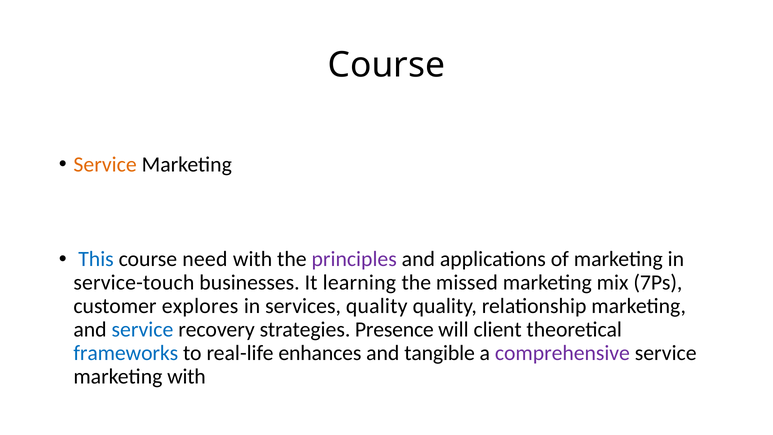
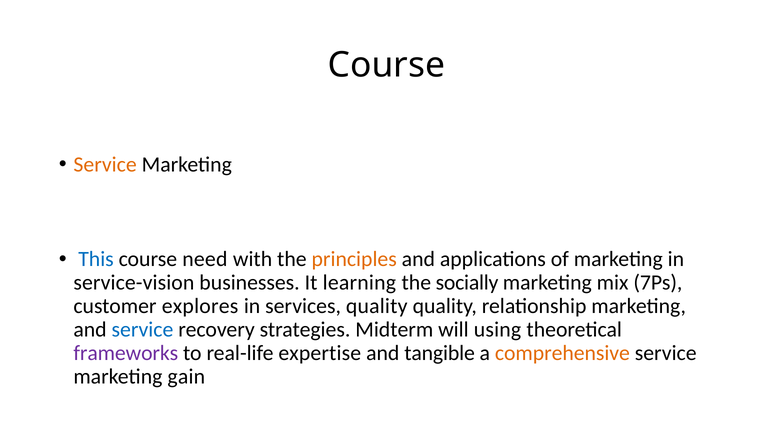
principles colour: purple -> orange (354, 259)
service-touch: service-touch -> service-vision (134, 283)
missed: missed -> socially (467, 283)
Presence: Presence -> Midterm (394, 330)
client: client -> using (497, 330)
frameworks colour: blue -> purple (126, 353)
enhances: enhances -> expertise (320, 353)
comprehensive colour: purple -> orange (562, 353)
marketing with: with -> gain (186, 377)
